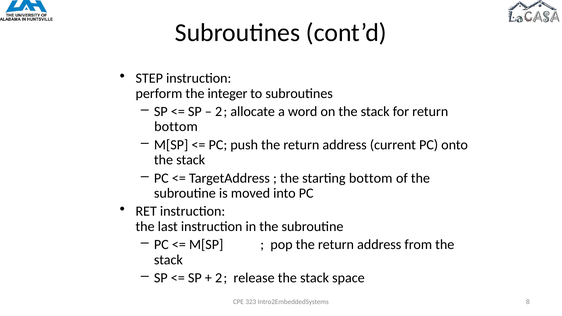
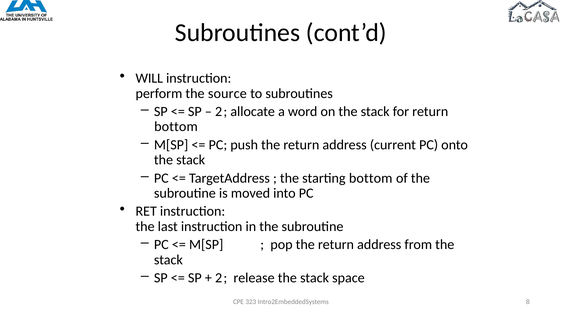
STEP: STEP -> WILL (149, 78)
integer: integer -> source (227, 93)
